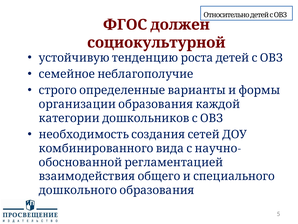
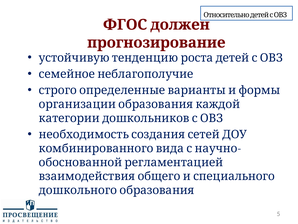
социокультурной: социокультурной -> прогнозирование (156, 43)
